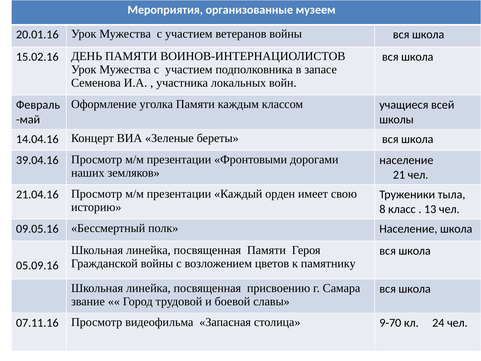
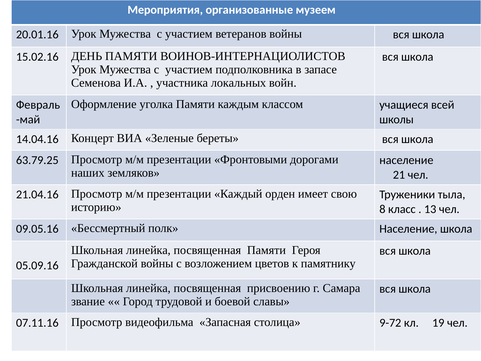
39.04.16: 39.04.16 -> 63.79.25 (37, 160)
9-70: 9-70 -> 9-72 (390, 323)
24: 24 -> 19 (438, 323)
